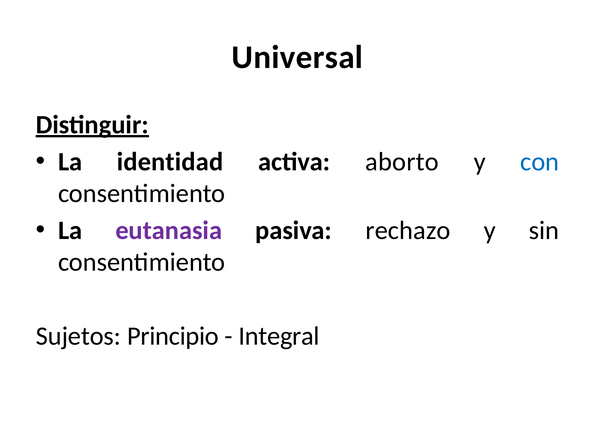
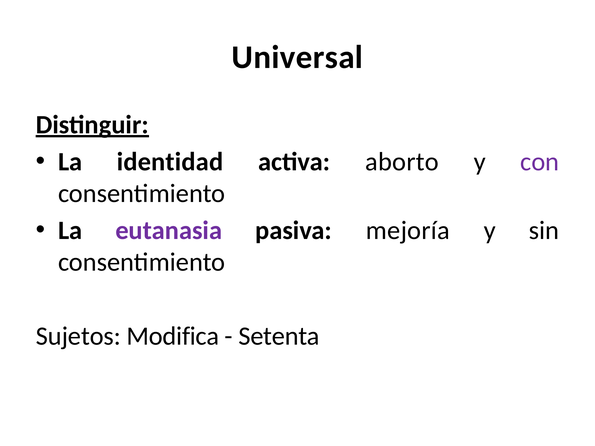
con colour: blue -> purple (540, 162)
rechazo: rechazo -> mejoría (408, 231)
Principio: Principio -> Modifica (173, 336)
Integral: Integral -> Setenta (279, 336)
